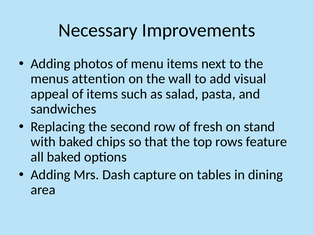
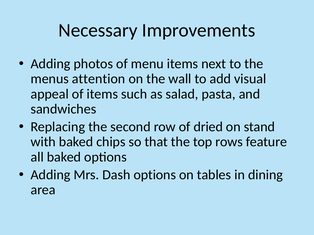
fresh: fresh -> dried (208, 127)
Dash capture: capture -> options (155, 175)
